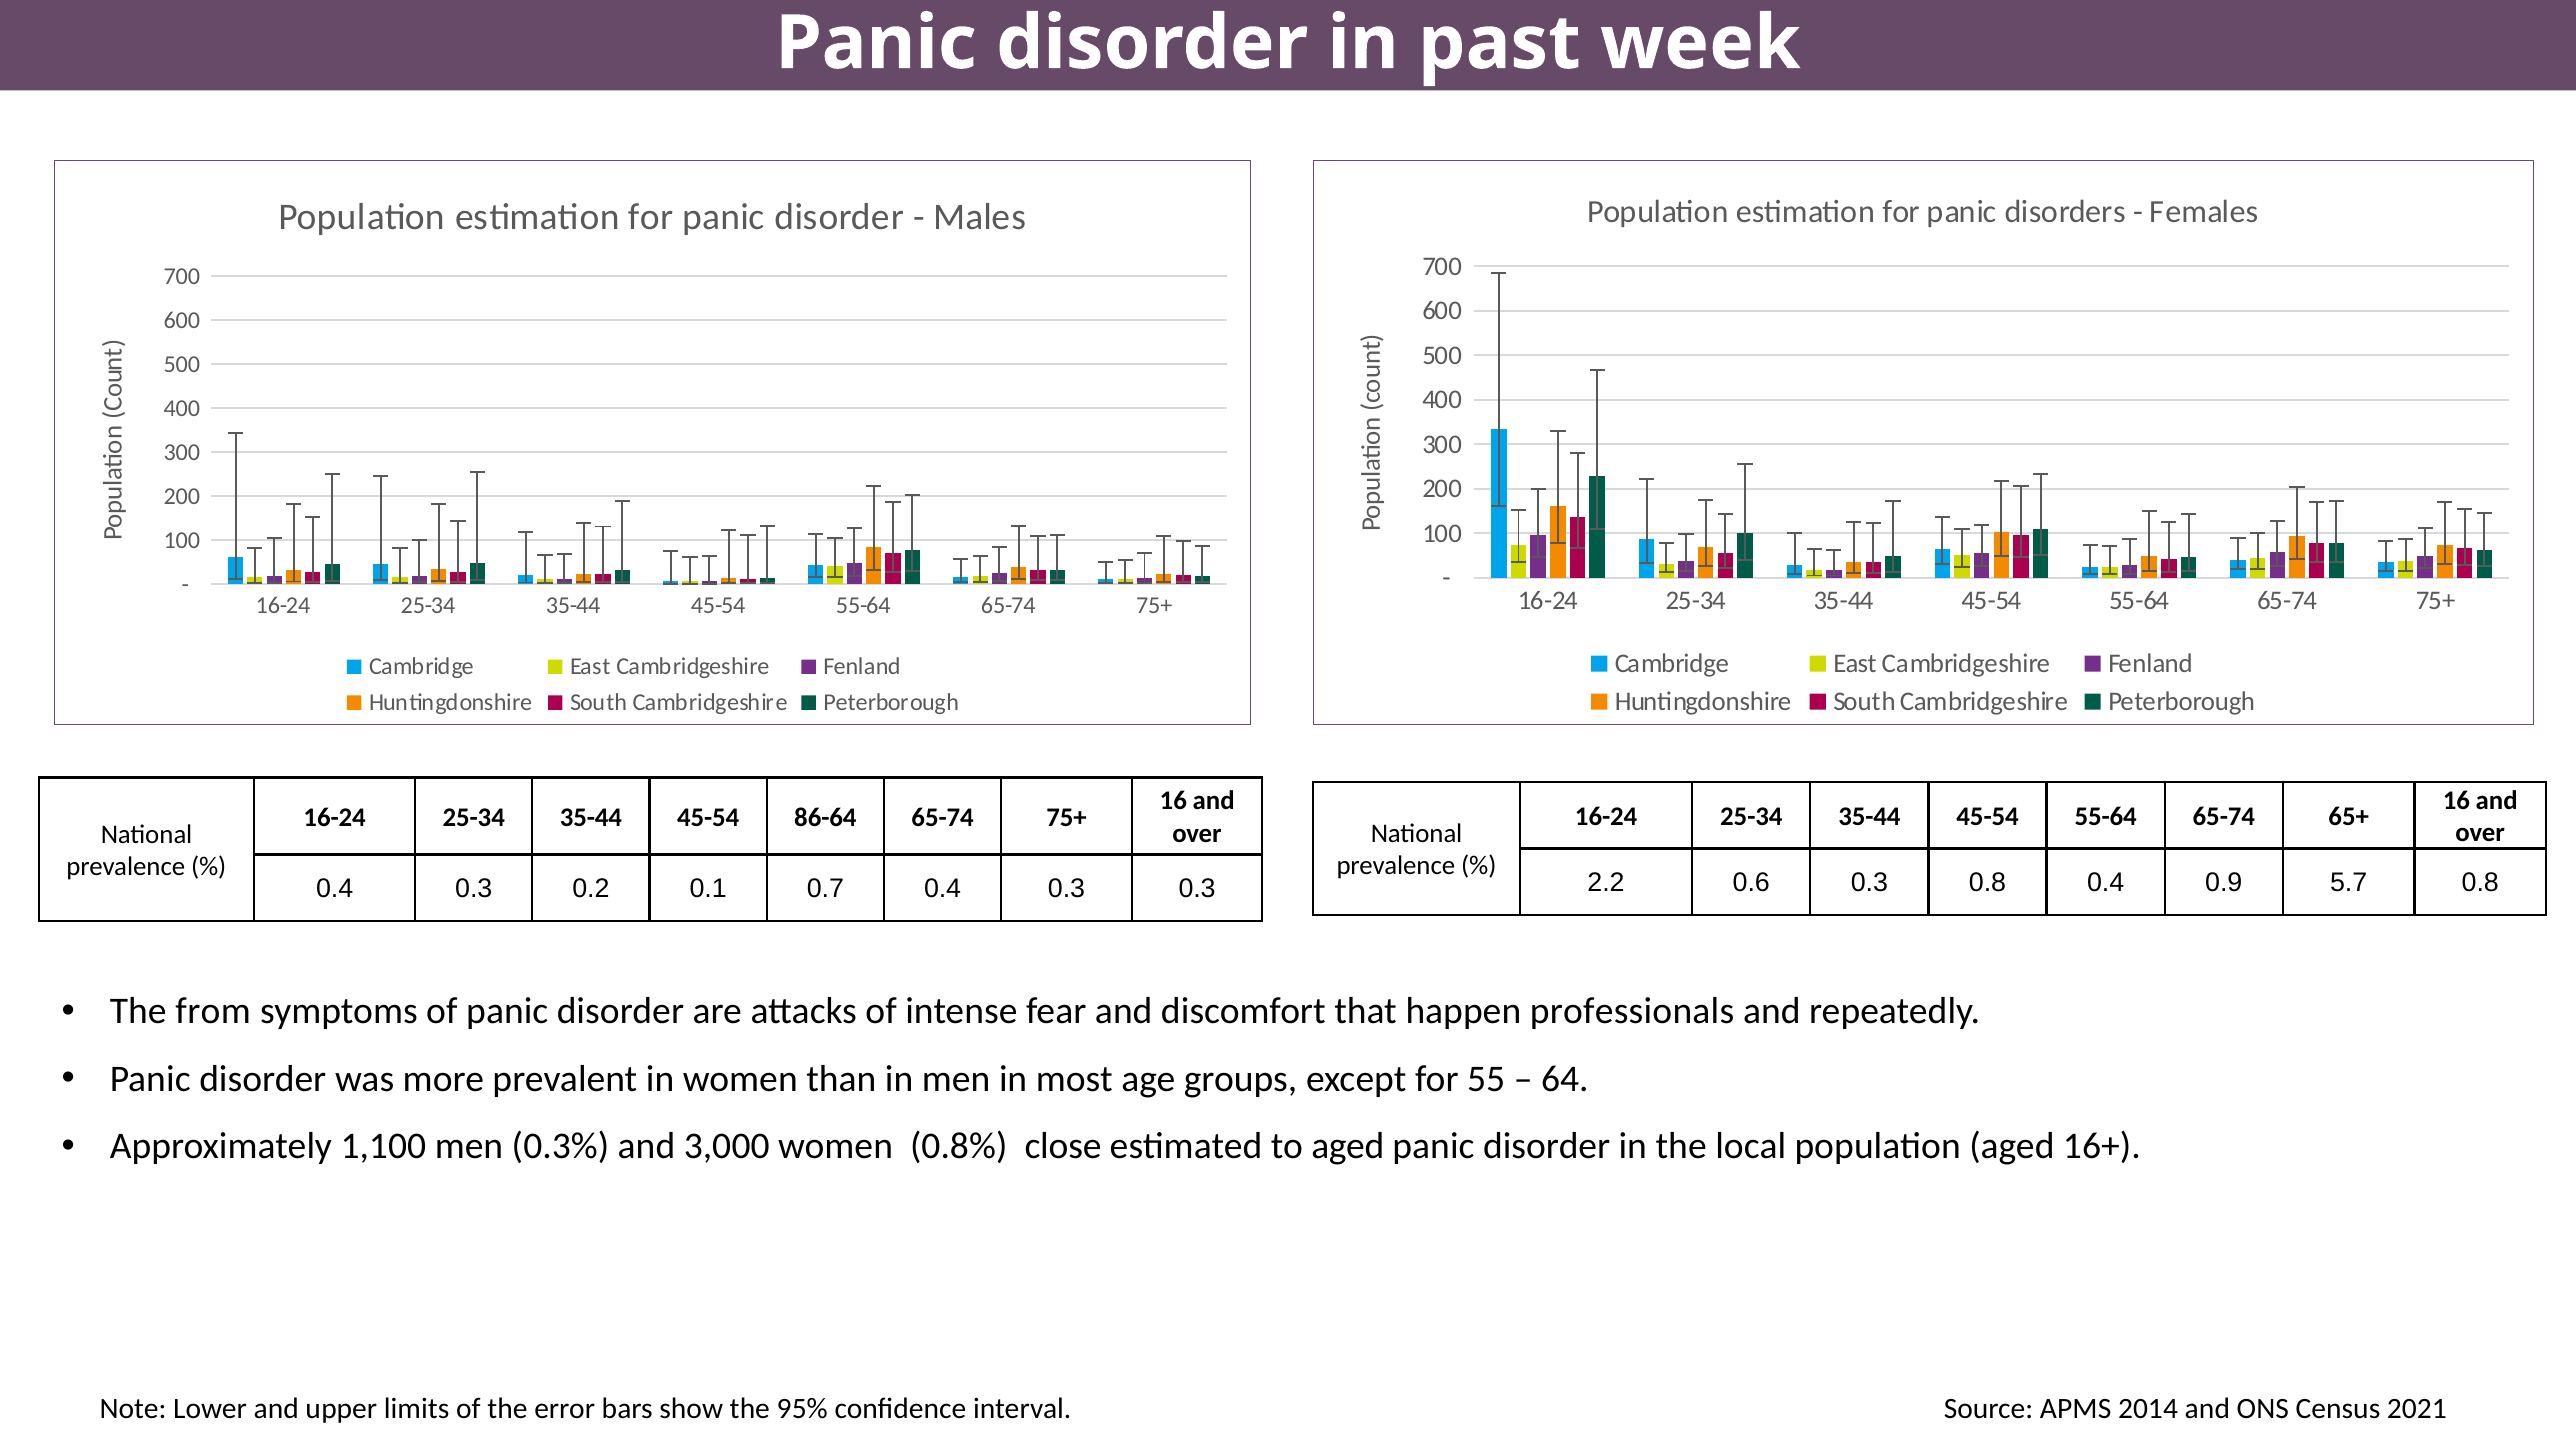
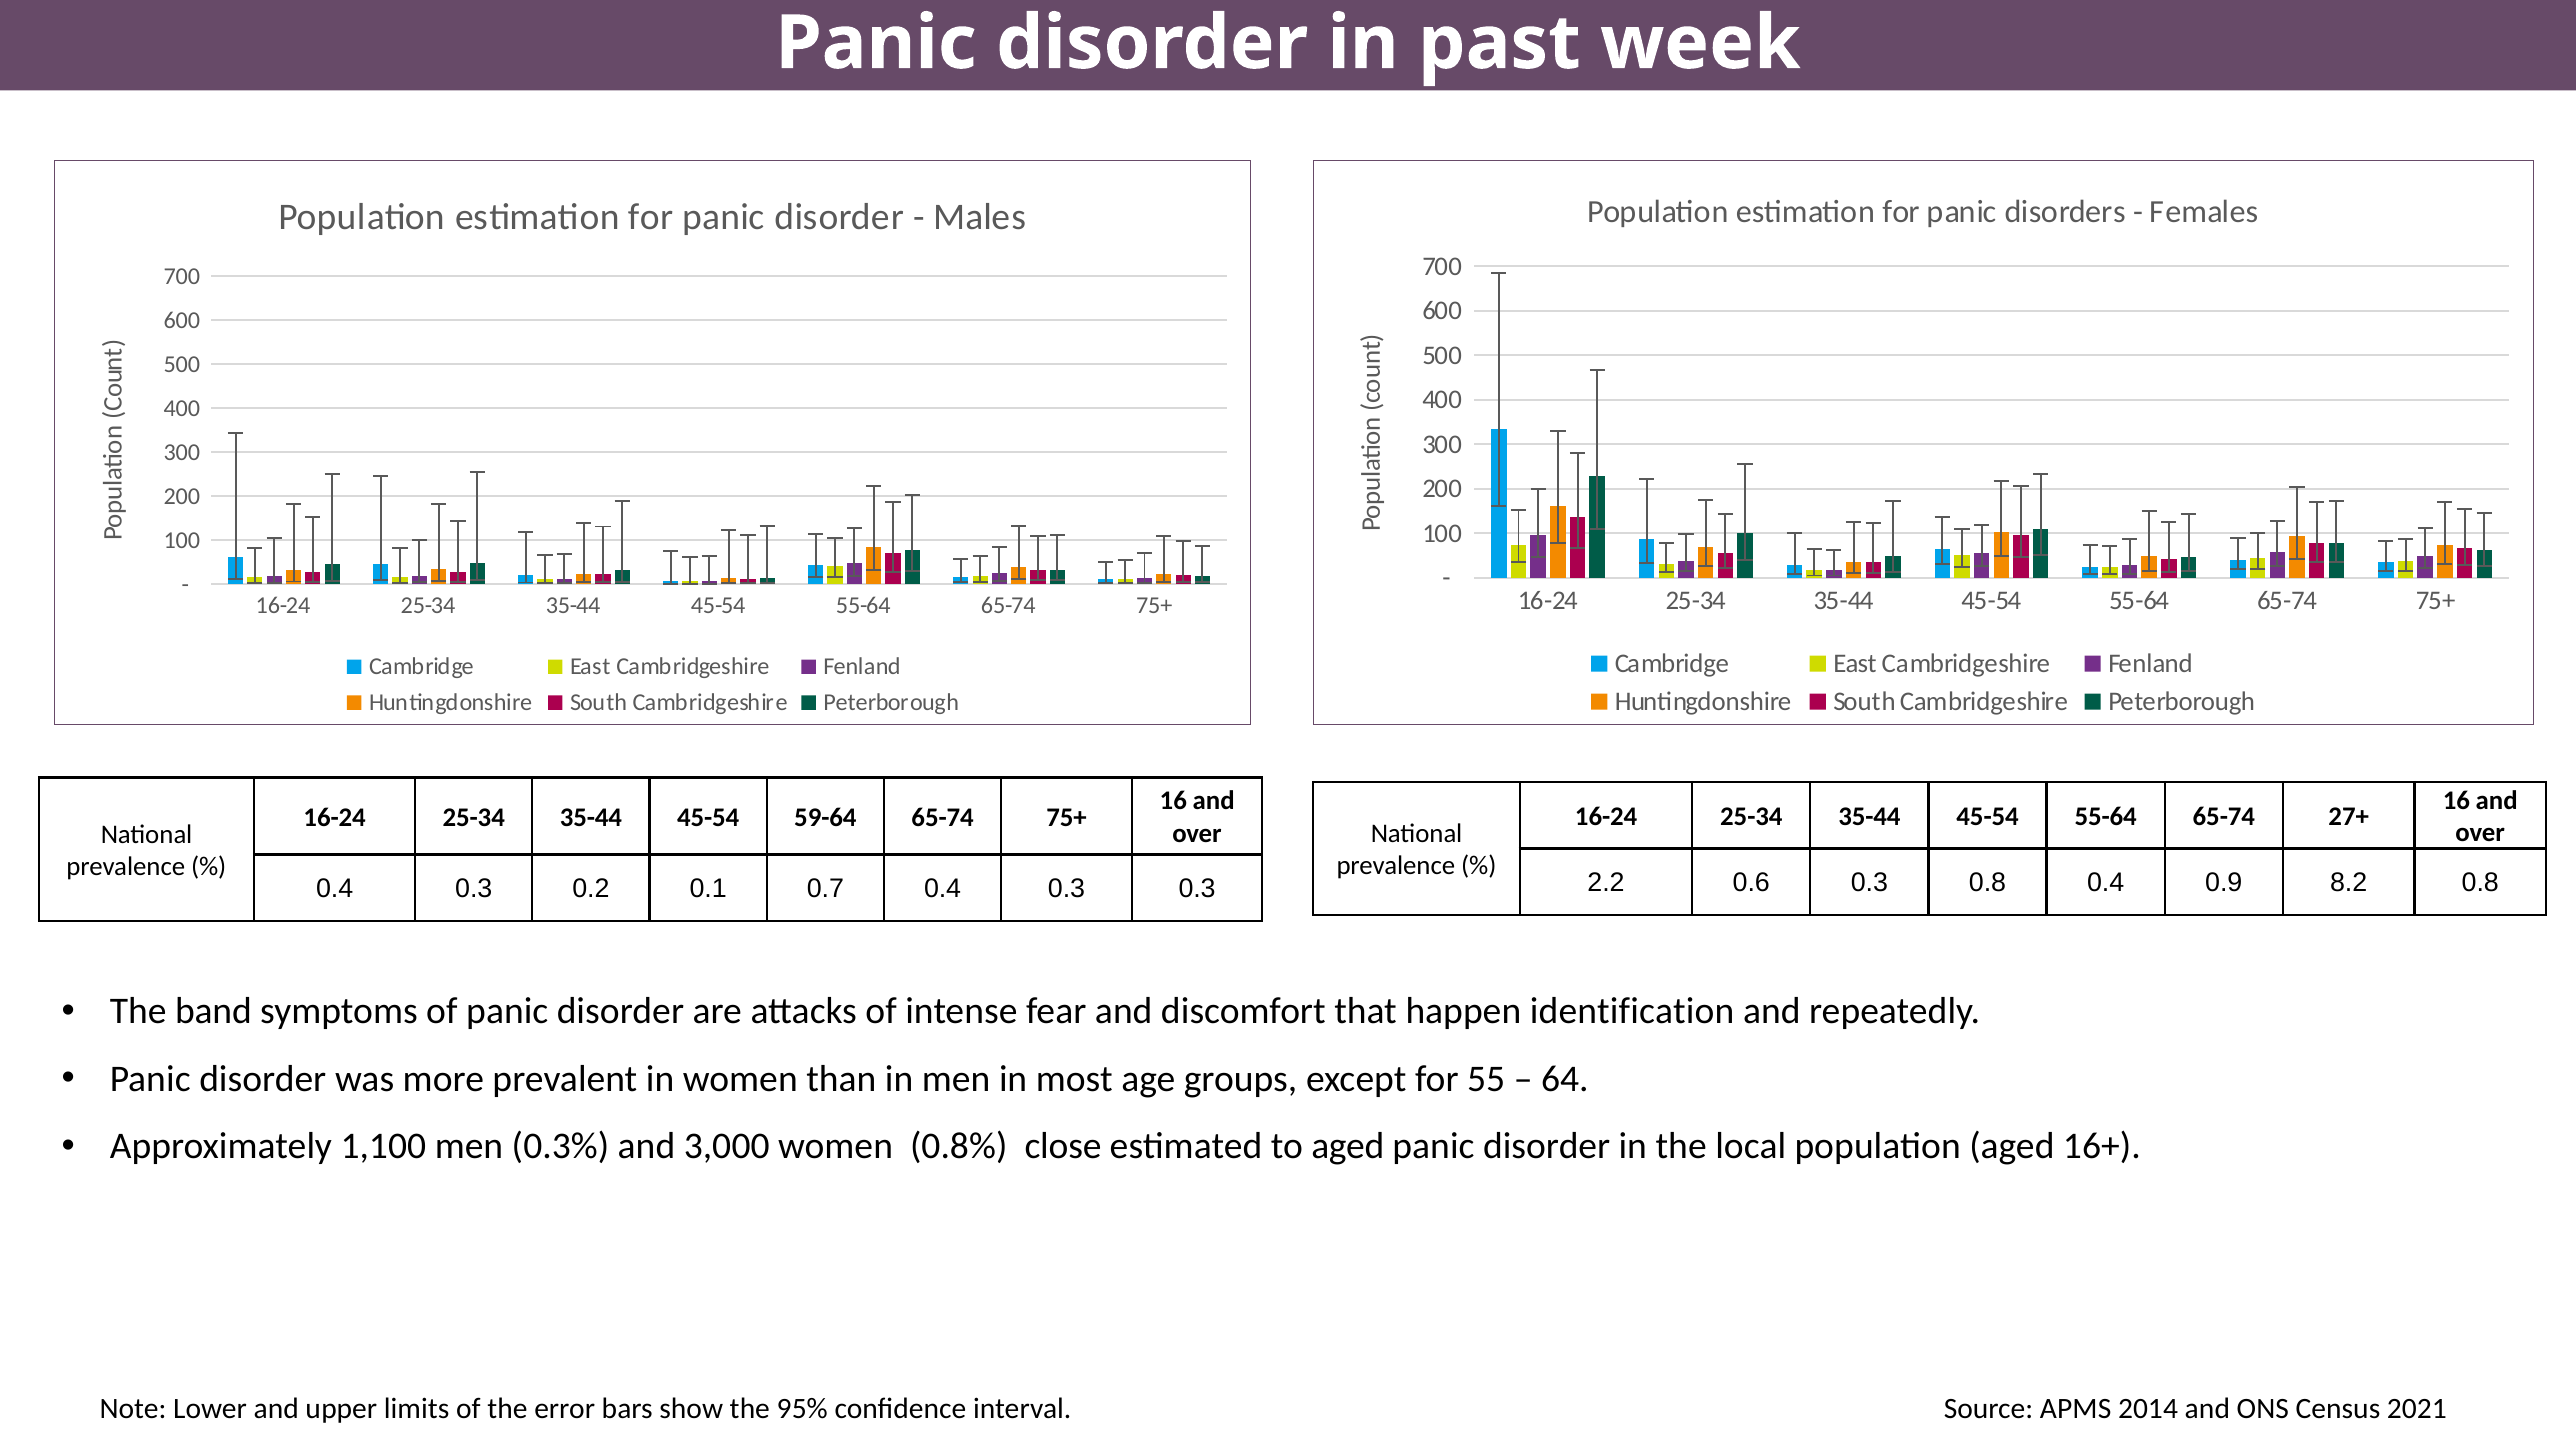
65+: 65+ -> 27+ (2349, 816)
86-64: 86-64 -> 59-64 (825, 817)
5.7: 5.7 -> 8.2 (2349, 883)
from: from -> band (213, 1011)
professionals: professionals -> identification (1632, 1011)
